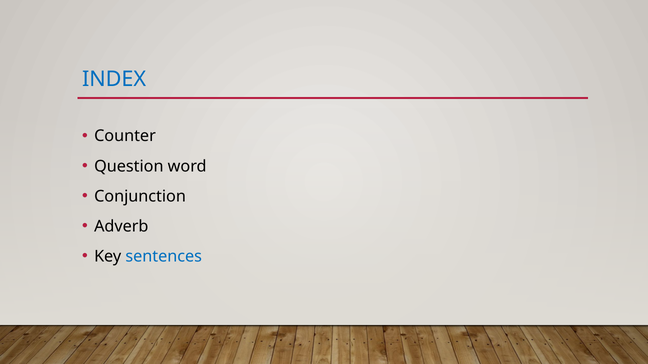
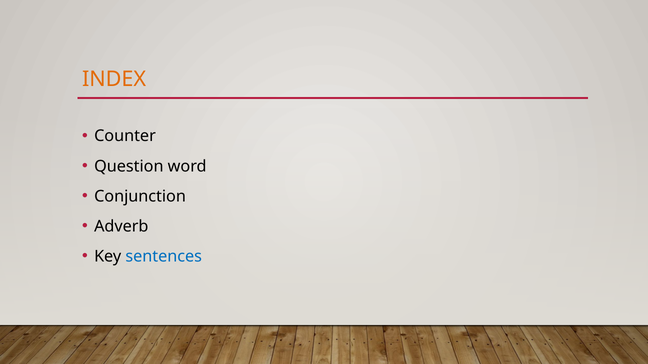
INDEX colour: blue -> orange (114, 79)
